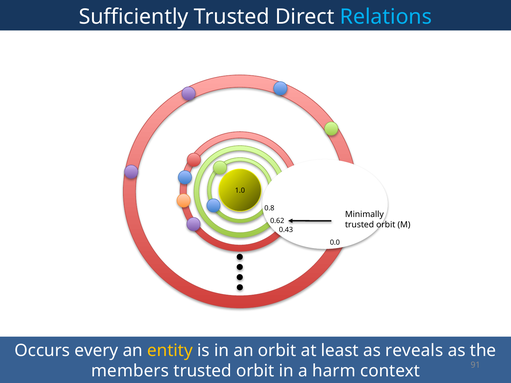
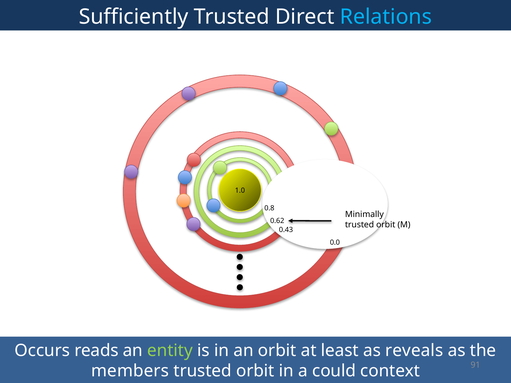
every: every -> reads (96, 351)
entity colour: yellow -> light green (170, 351)
harm: harm -> could (334, 371)
